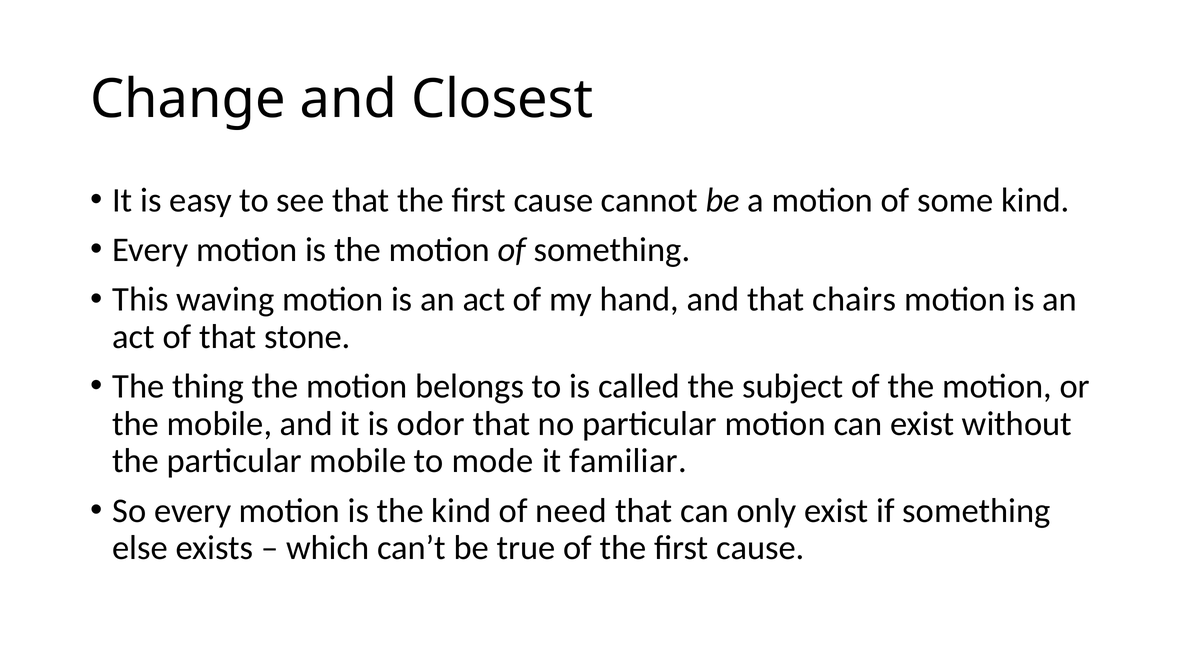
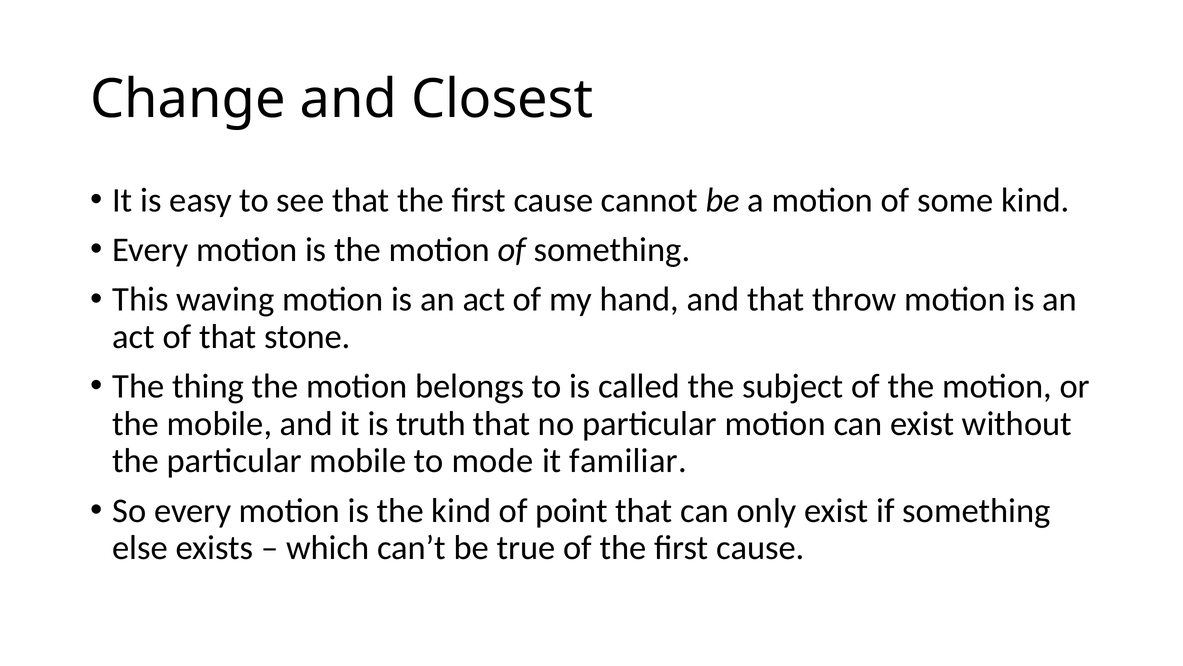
chairs: chairs -> throw (854, 299)
odor: odor -> truth (431, 423)
need: need -> point (572, 510)
